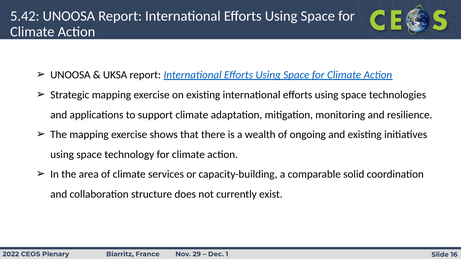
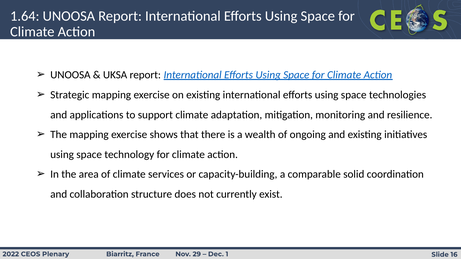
5.42: 5.42 -> 1.64 (25, 16)
